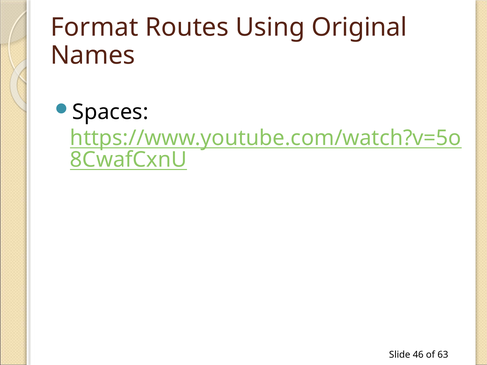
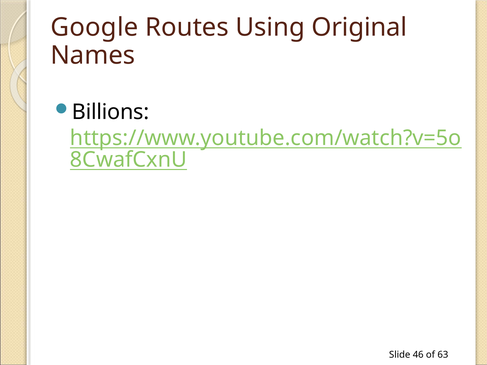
Format: Format -> Google (94, 28)
Spaces: Spaces -> Billions (110, 112)
